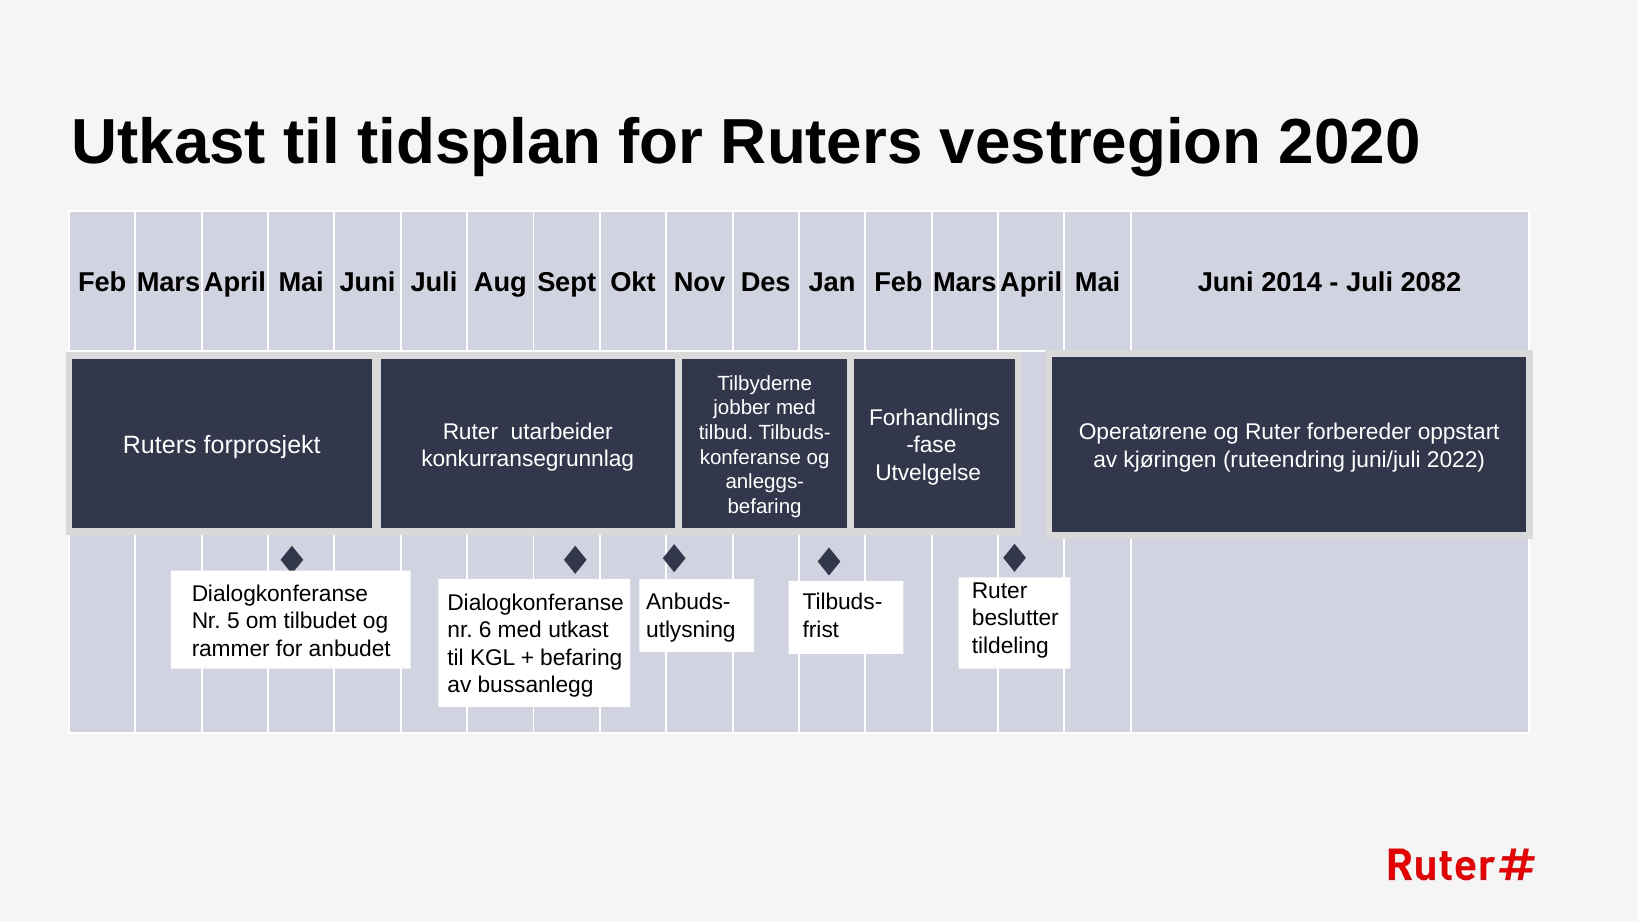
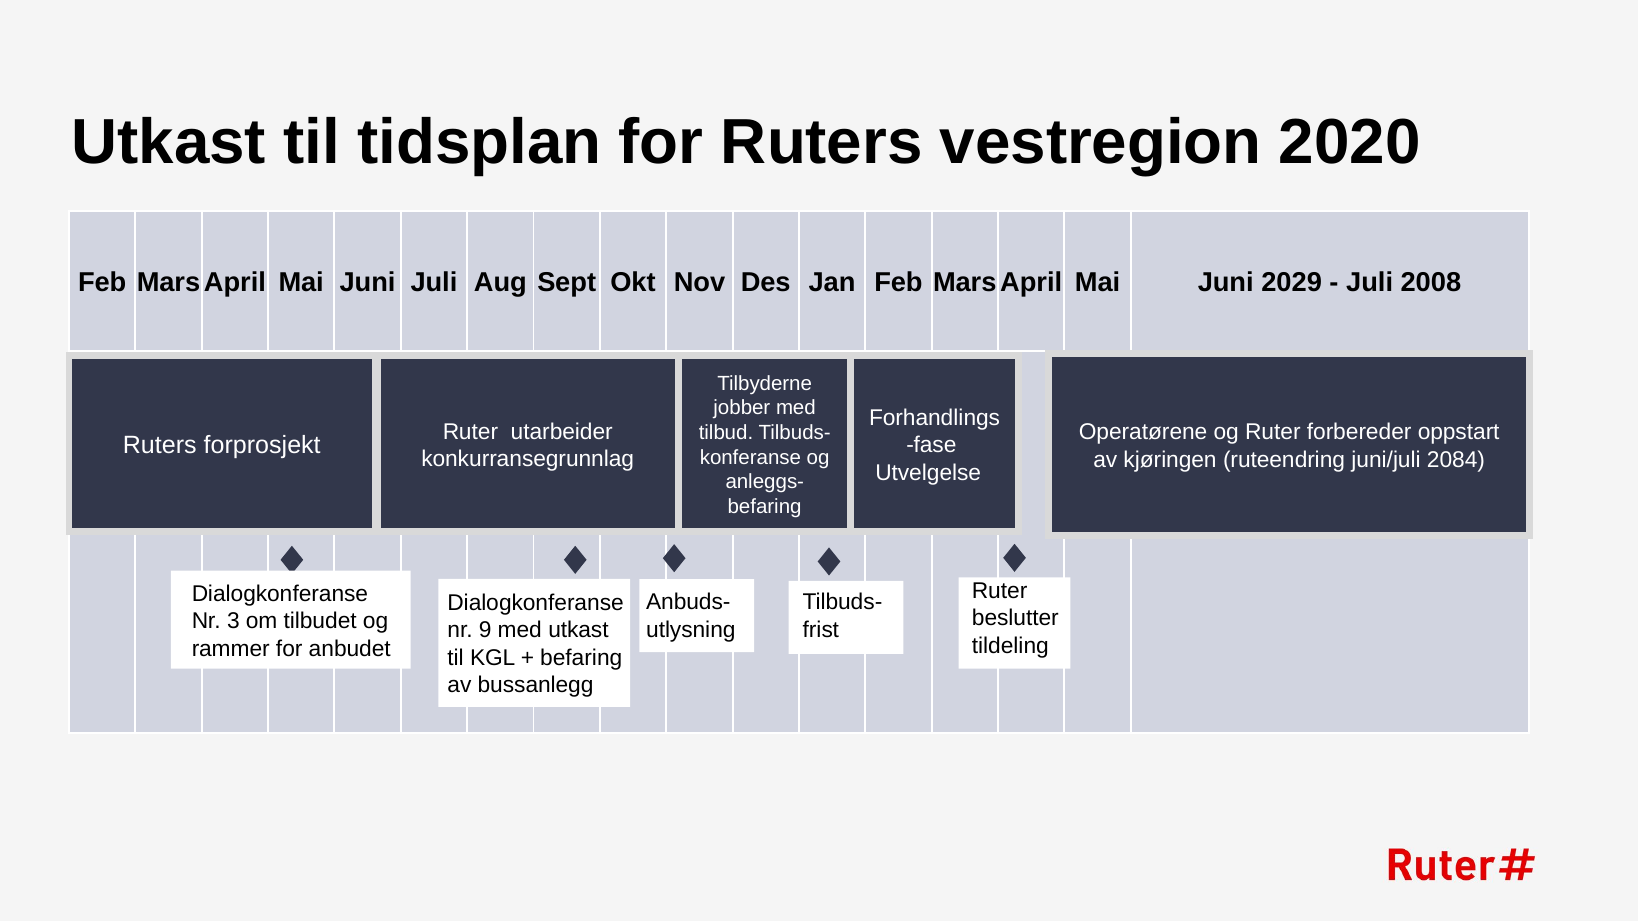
2014: 2014 -> 2029 (1292, 282)
2082: 2082 -> 2008 (1431, 282)
2022: 2022 -> 2084 (1456, 460)
5: 5 -> 3 (233, 622)
6: 6 -> 9 (485, 631)
